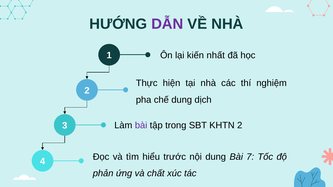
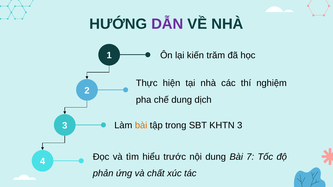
nhất: nhất -> trăm (216, 55)
bài colour: purple -> orange (141, 126)
KHTN 2: 2 -> 3 (240, 126)
